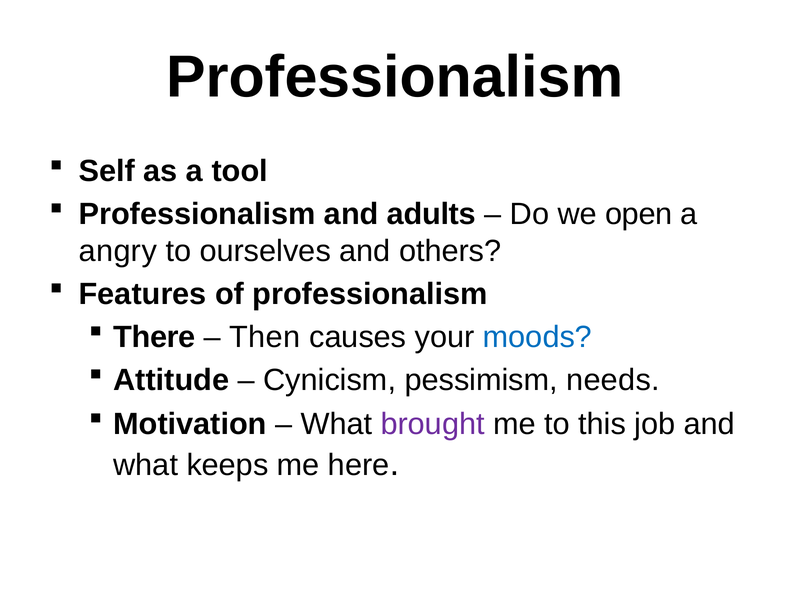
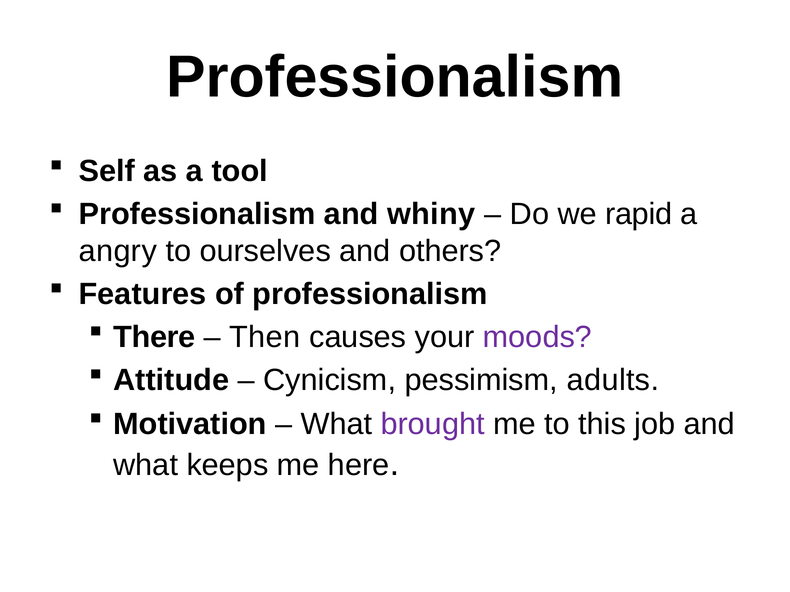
adults: adults -> whiny (431, 215)
open: open -> rapid (639, 215)
moods colour: blue -> purple (537, 337)
needs: needs -> adults (613, 381)
